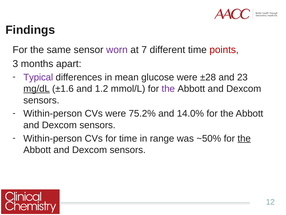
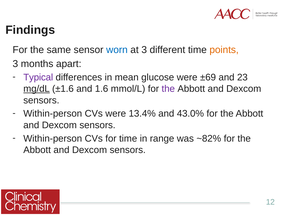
worn colour: purple -> blue (117, 50)
at 7: 7 -> 3 (144, 50)
points colour: red -> orange (224, 50)
±28: ±28 -> ±69 (208, 77)
1.2: 1.2 -> 1.6 (102, 89)
75.2%: 75.2% -> 13.4% (142, 113)
14.0%: 14.0% -> 43.0% (190, 113)
~50%: ~50% -> ~82% (209, 138)
the underline: present -> none (244, 138)
